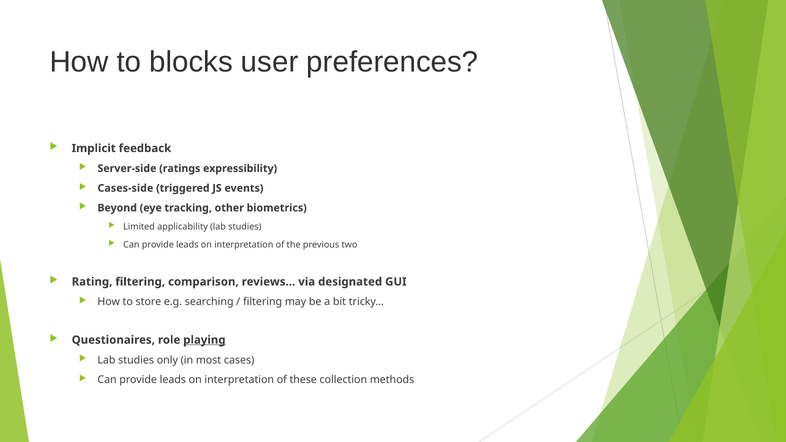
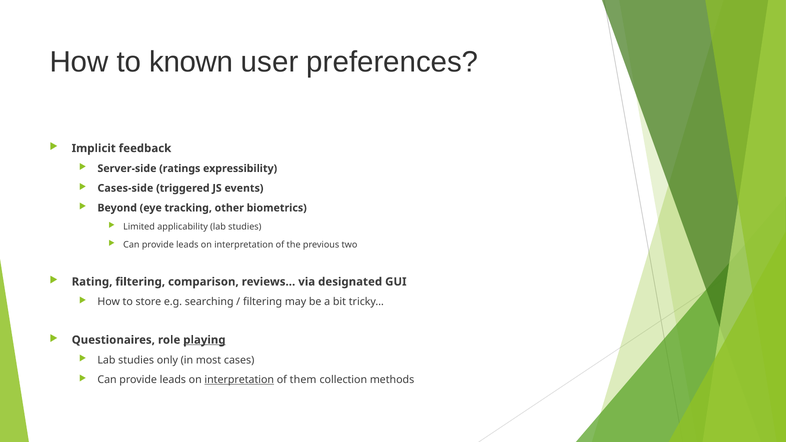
blocks: blocks -> known (191, 62)
interpretation underline: none -> present (239, 380)
these: these -> them (303, 380)
